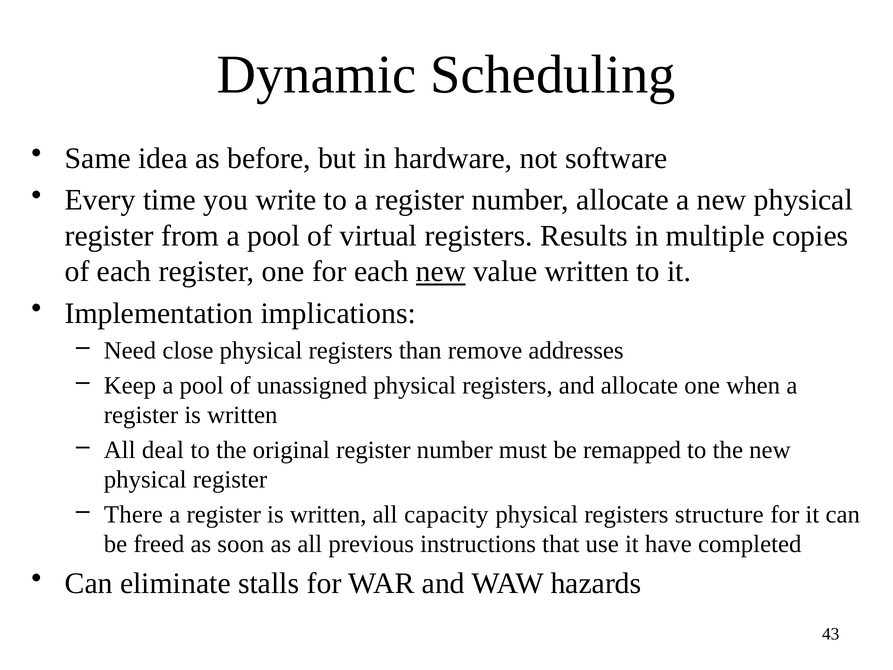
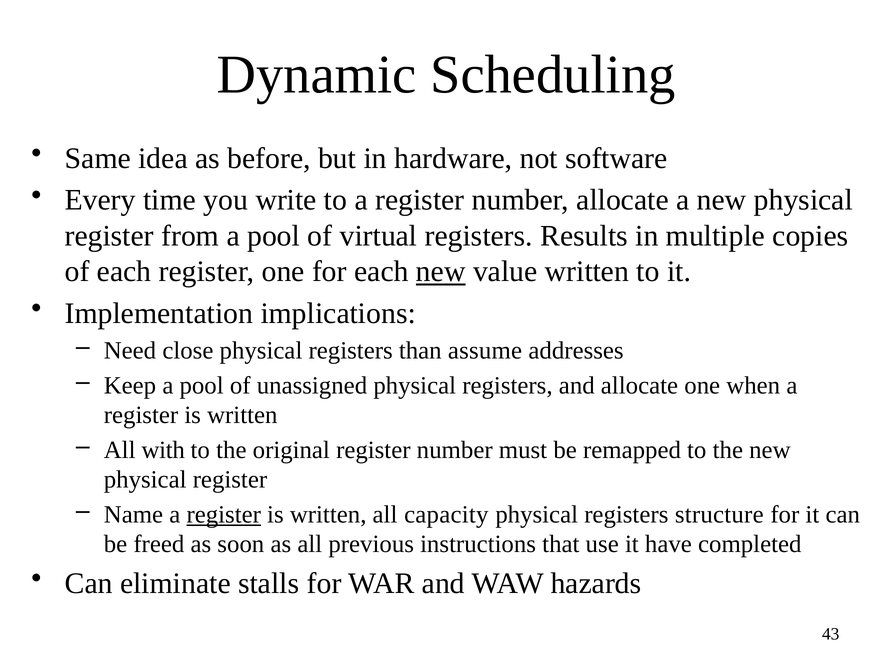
remove: remove -> assume (485, 350)
deal: deal -> with (163, 450)
There: There -> Name (133, 514)
register underline: none -> present (224, 514)
